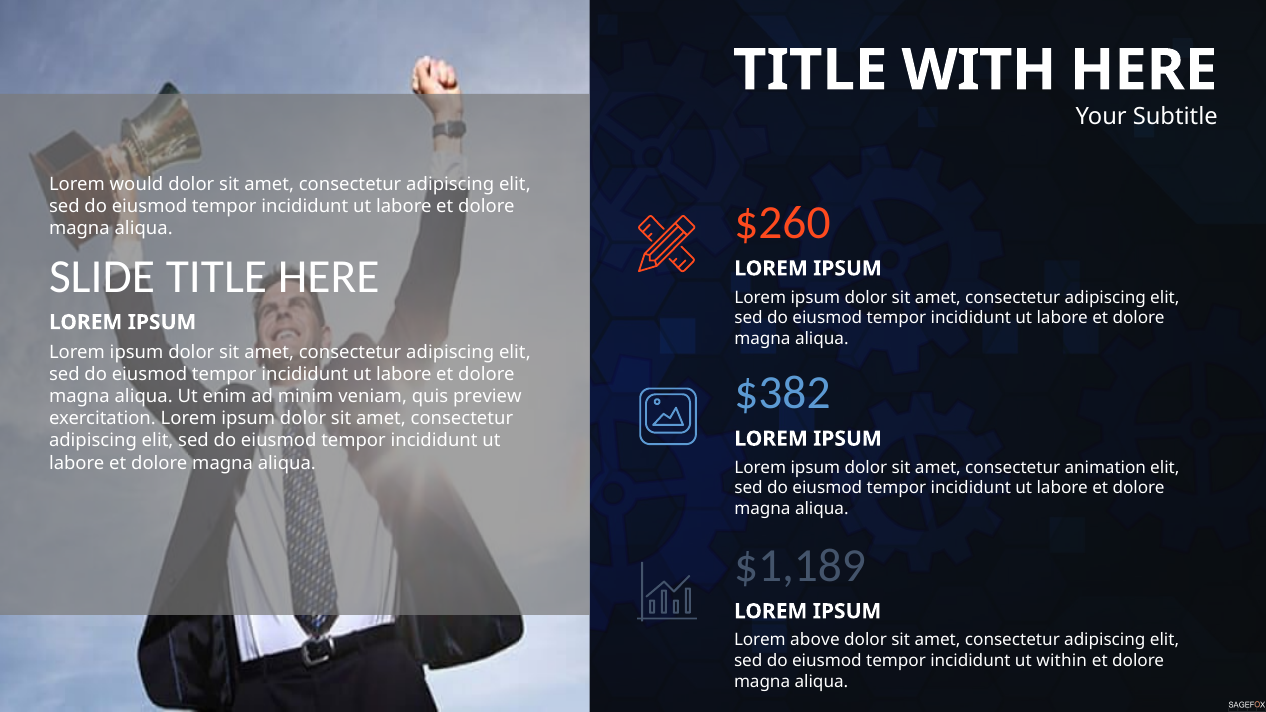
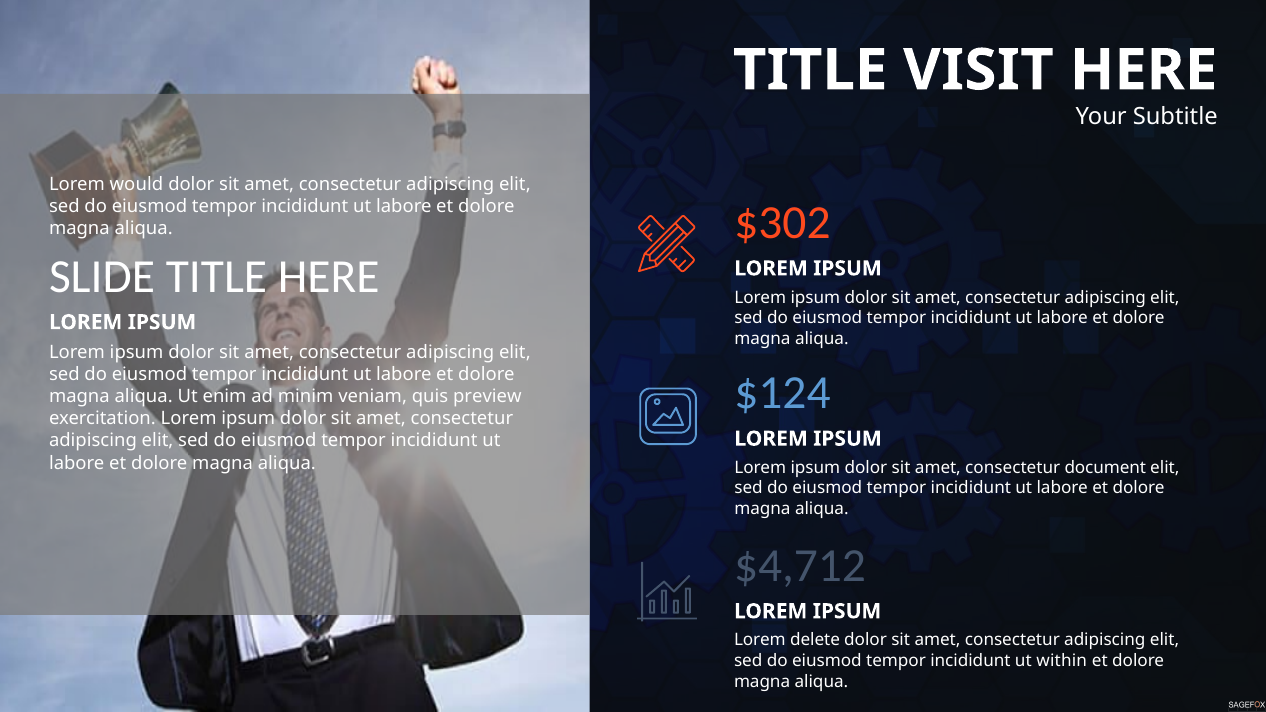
WITH: WITH -> VISIT (978, 70)
$260: $260 -> $302 (782, 223)
$382: $382 -> $124 (782, 393)
animation: animation -> document (1105, 468)
$1,189: $1,189 -> $4,712 (800, 566)
above: above -> delete (815, 640)
